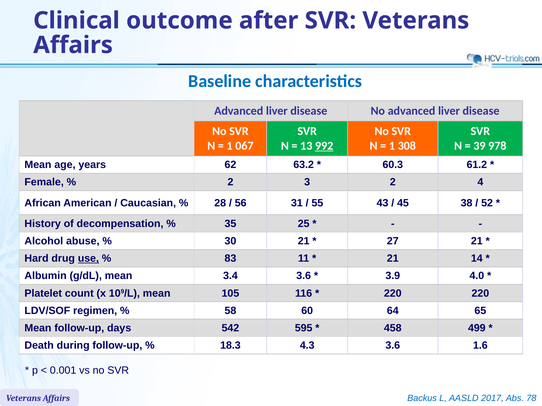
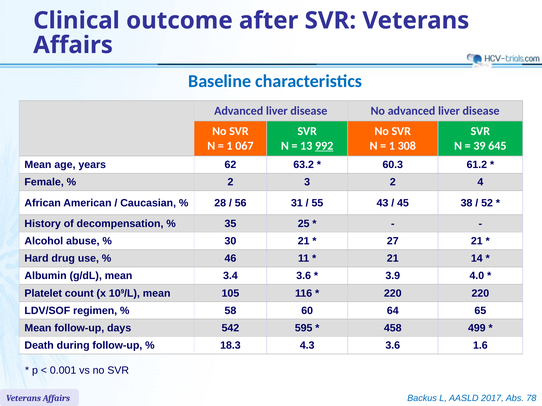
978: 978 -> 645 (497, 146)
use underline: present -> none (88, 259)
83: 83 -> 46 (230, 259)
